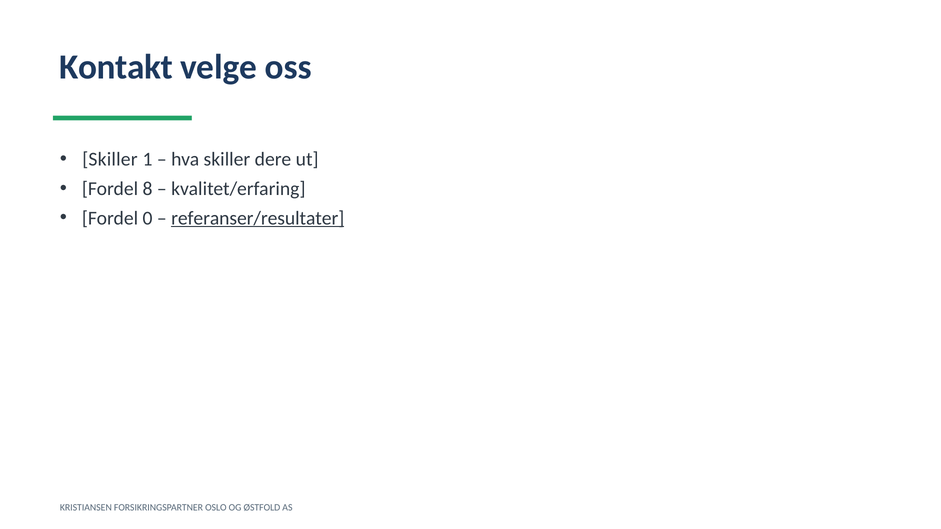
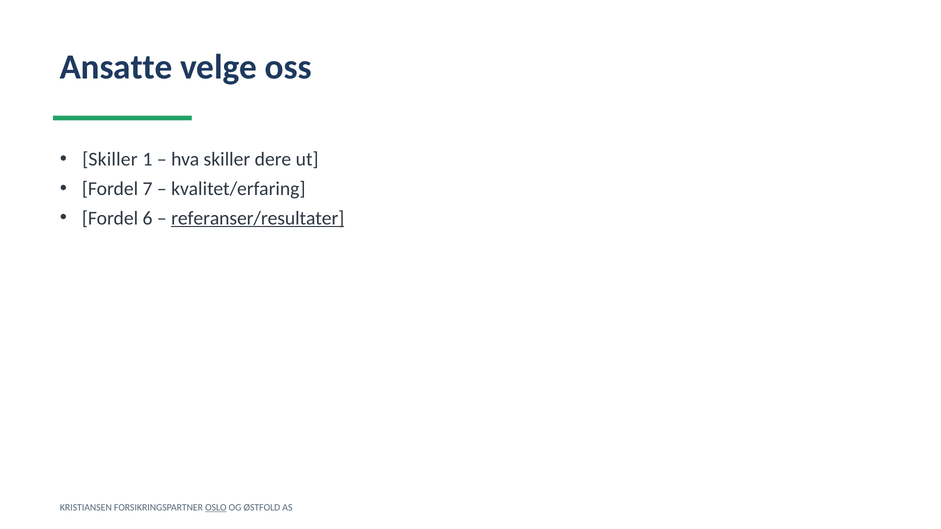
Kontakt: Kontakt -> Ansatte (116, 67)
8: 8 -> 7 (148, 189)
0: 0 -> 6 (148, 218)
OSLO underline: none -> present (216, 508)
